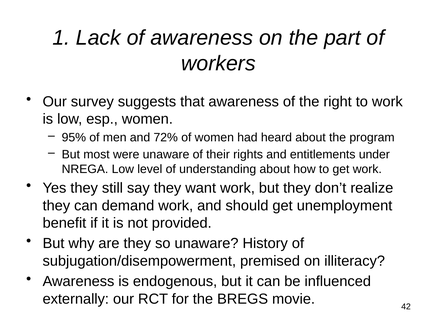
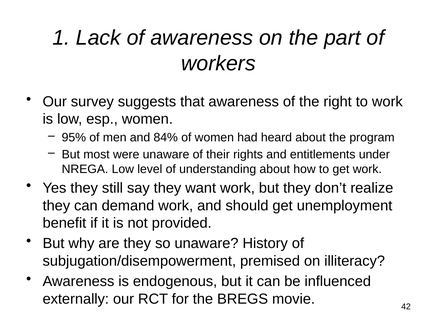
72%: 72% -> 84% (166, 137)
